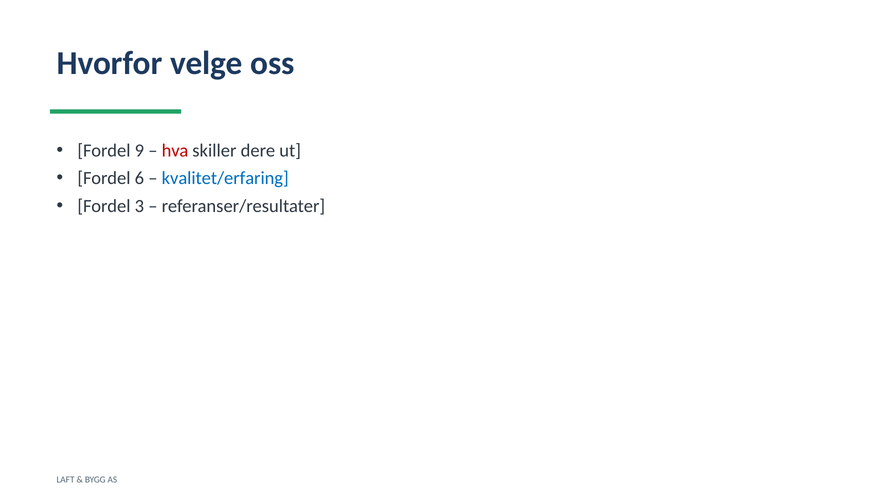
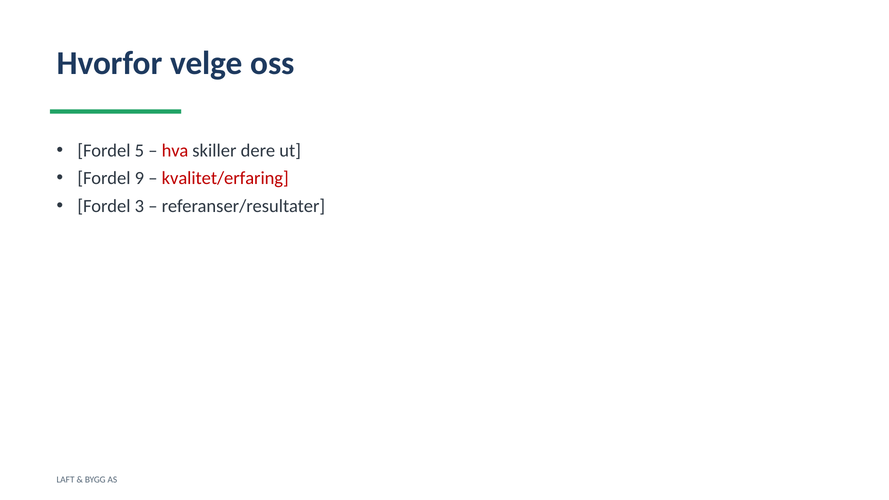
9: 9 -> 5 (139, 151)
6: 6 -> 9 (139, 178)
kvalitet/erfaring colour: blue -> red (225, 178)
